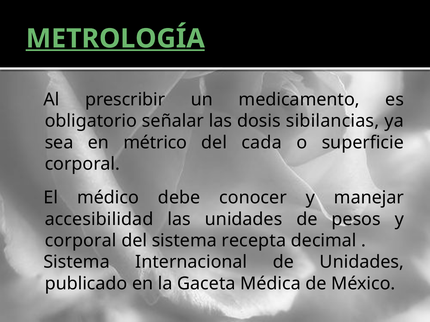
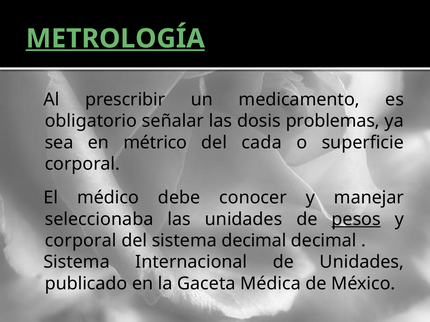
sibilancias: sibilancias -> problemas (333, 121)
accesibilidad: accesibilidad -> seleccionaba (99, 219)
pesos underline: none -> present (356, 219)
sistema recepta: recepta -> decimal (254, 241)
